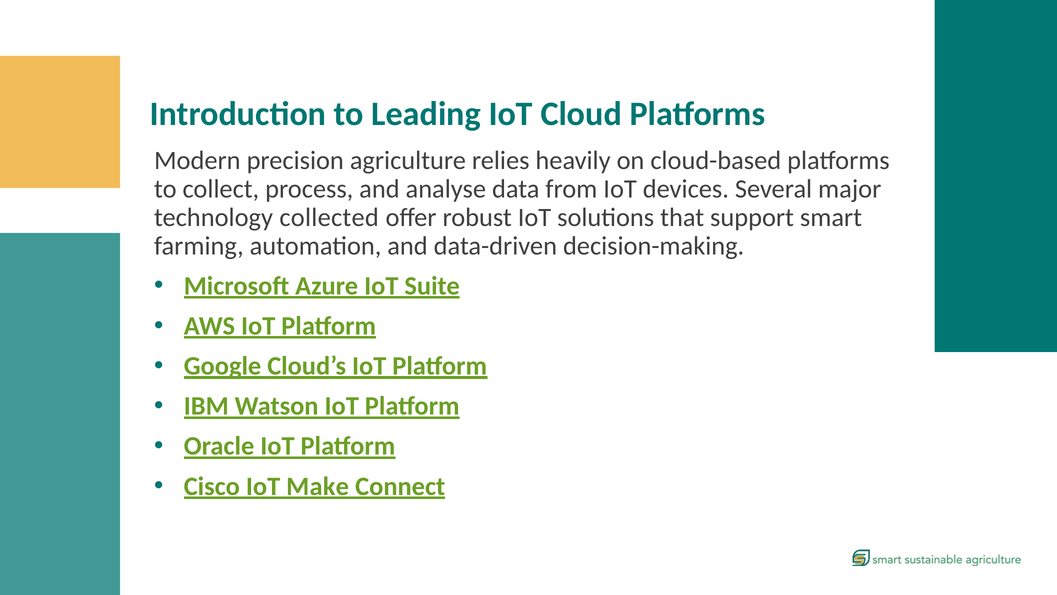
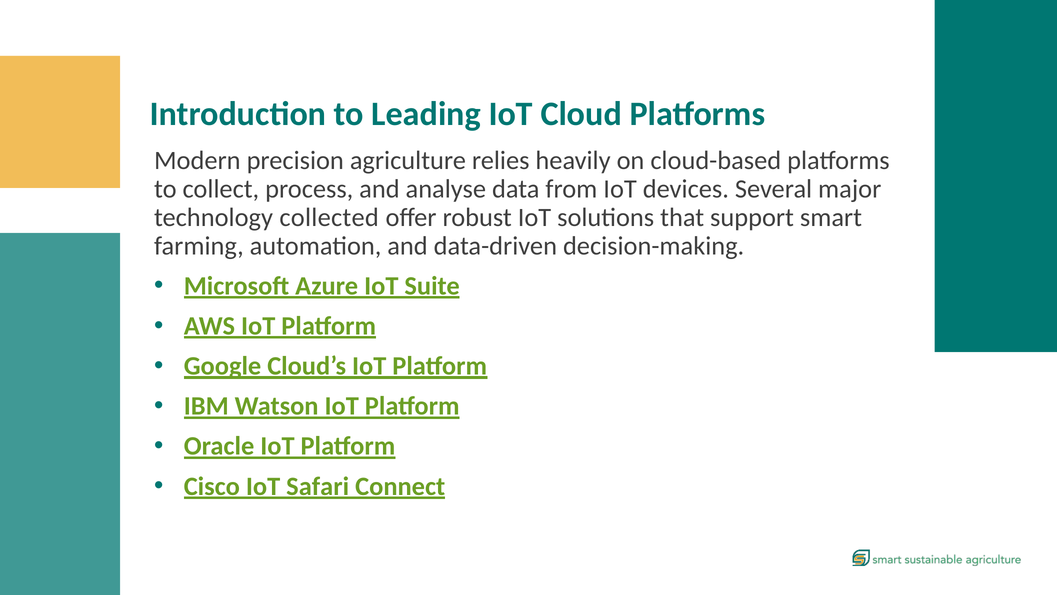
Make: Make -> Safari (318, 486)
